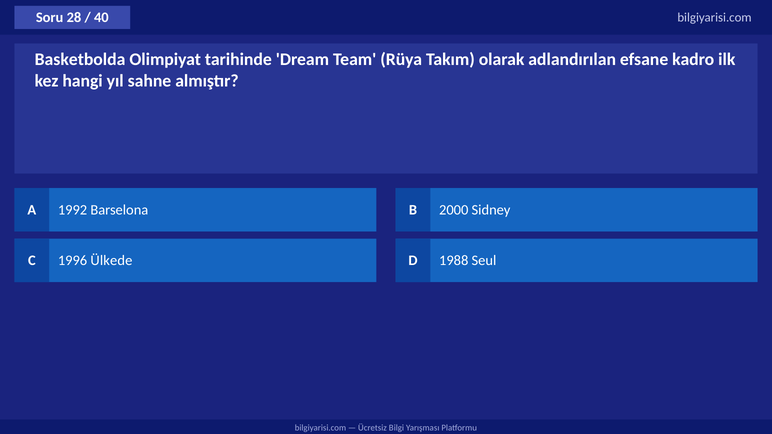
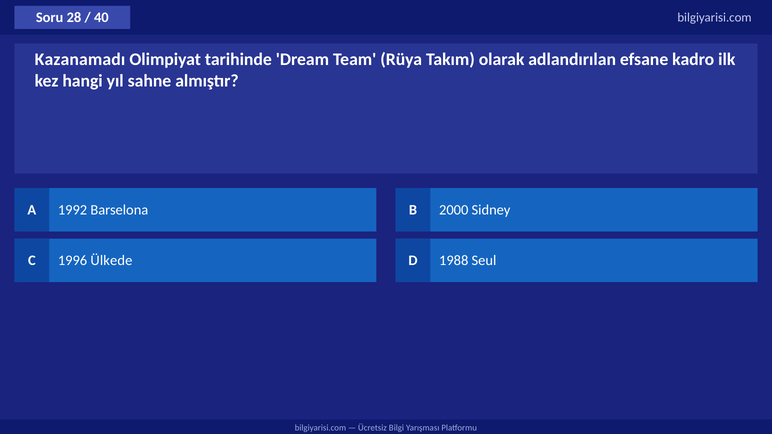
Basketbolda: Basketbolda -> Kazanamadı (80, 59)
